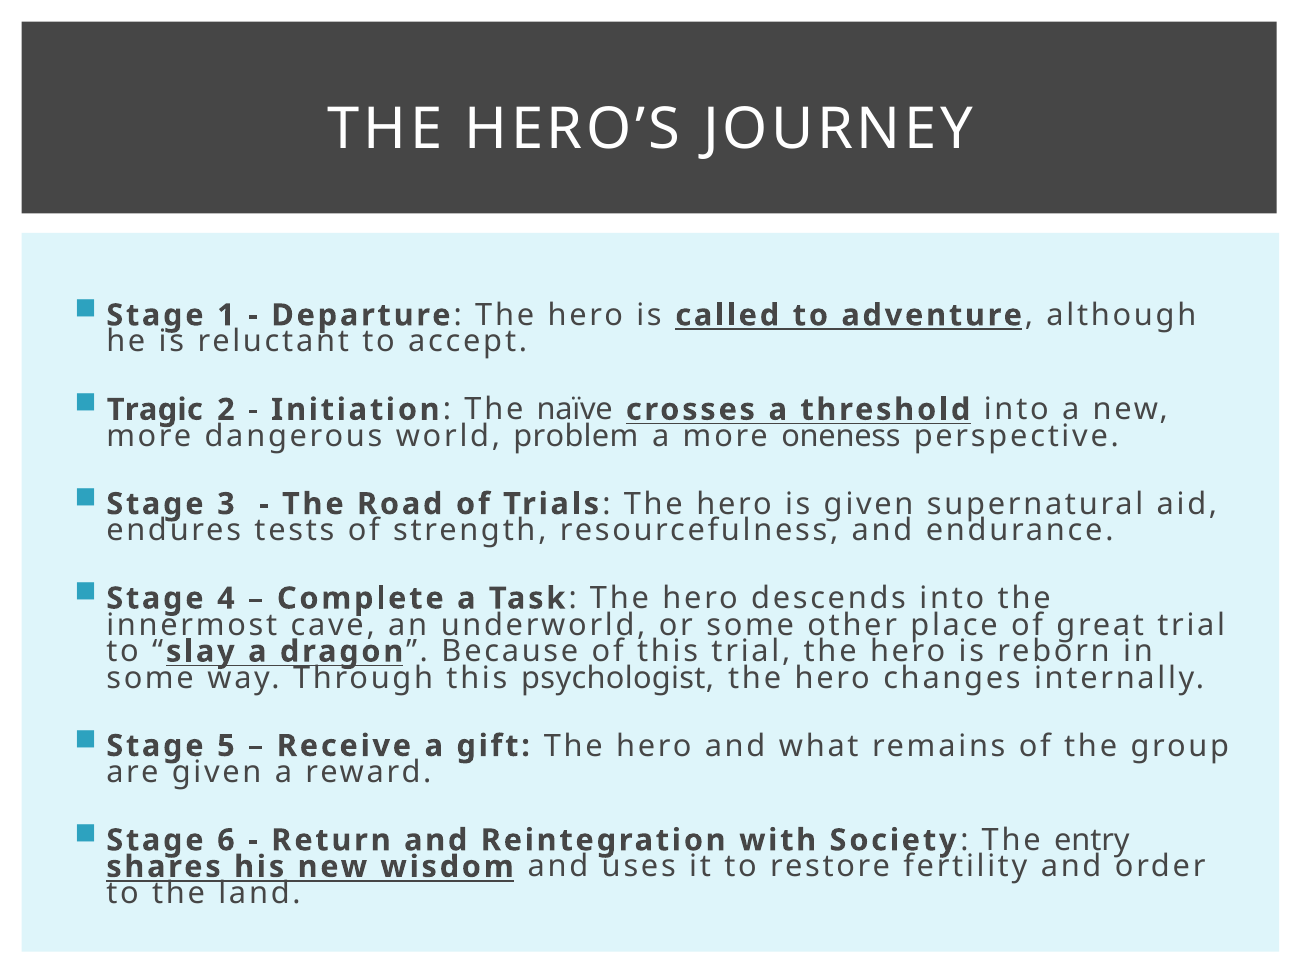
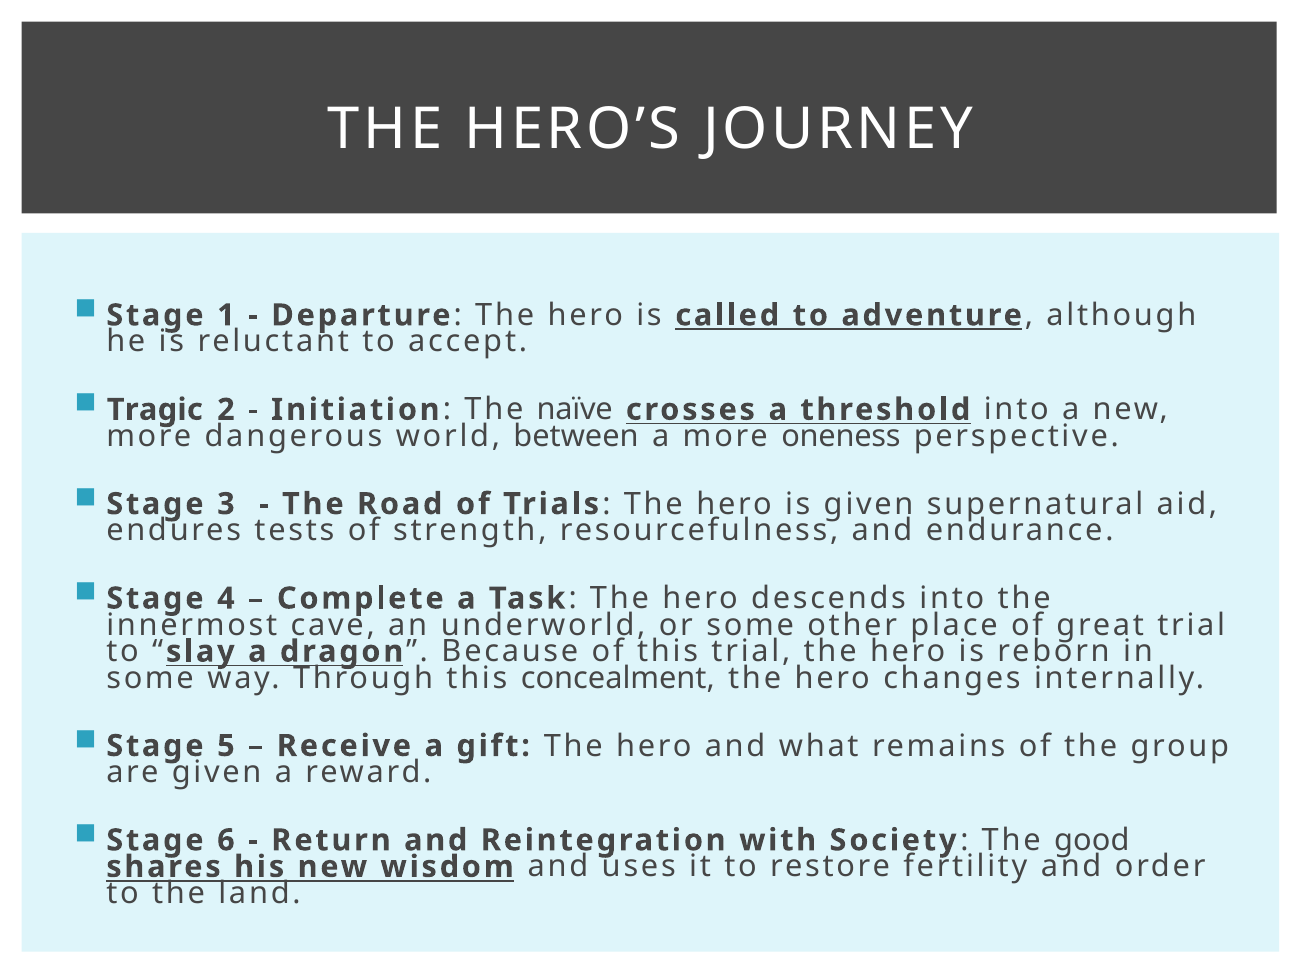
problem: problem -> between (576, 436)
psychologist: psychologist -> concealment (618, 678)
entry: entry -> good (1092, 840)
